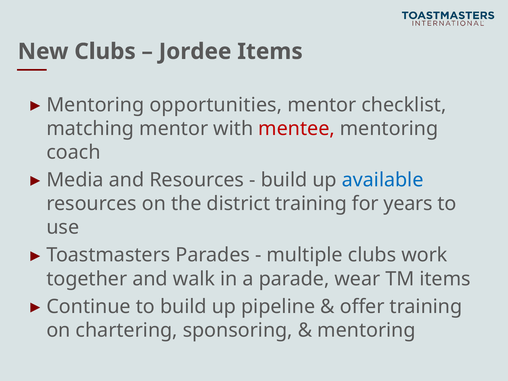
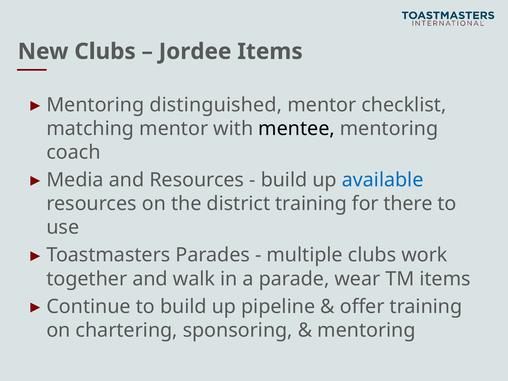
opportunities: opportunities -> distinguished (216, 105)
mentee colour: red -> black (297, 129)
years: years -> there (408, 204)
